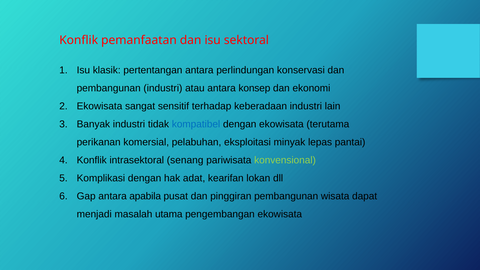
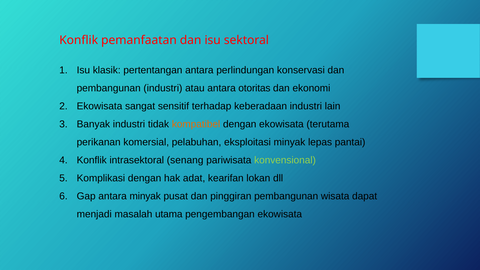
konsep: konsep -> otoritas (254, 88)
kompatibel colour: blue -> orange (196, 124)
antara apabila: apabila -> minyak (145, 196)
